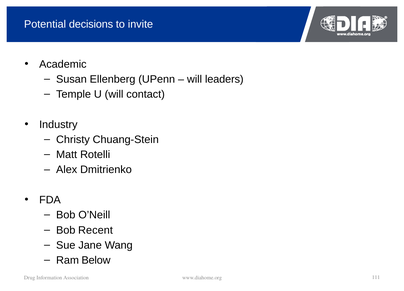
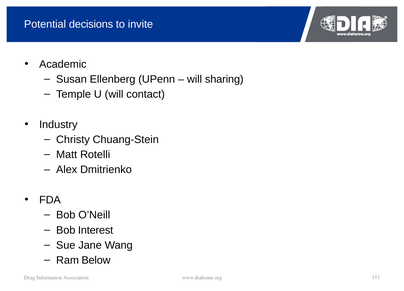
leaders: leaders -> sharing (224, 79)
Recent: Recent -> Interest (96, 230)
